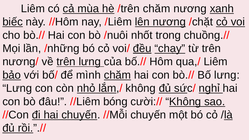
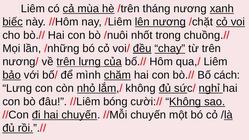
/trên chăm: chăm -> tháng (157, 9)
của underline: none -> present (113, 62)
Bố lưng: lưng -> cách (227, 75)
